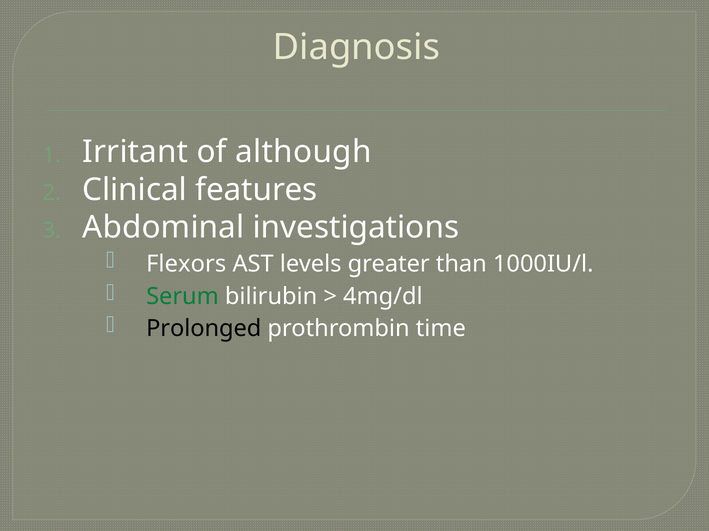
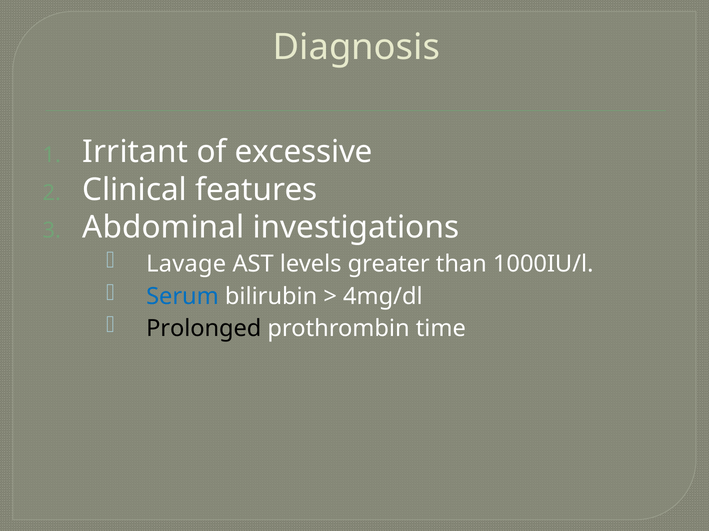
although: although -> excessive (304, 152)
Flexors: Flexors -> Lavage (186, 264)
Serum colour: green -> blue (182, 297)
